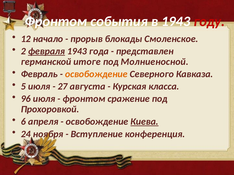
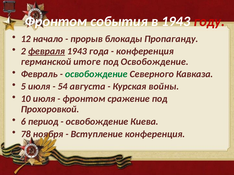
Смоленское: Смоленское -> Пропаганду (171, 39)
представлен: представлен -> конференция (145, 51)
под Молниеносной: Молниеносной -> Освобождение (155, 62)
освобождение colour: orange -> green (96, 74)
27: 27 -> 54 (63, 87)
класса: класса -> войны (164, 87)
96: 96 -> 10 (26, 99)
апреля: апреля -> период (43, 122)
Киева underline: present -> none (144, 122)
24: 24 -> 78 (26, 134)
